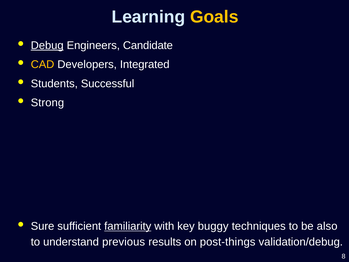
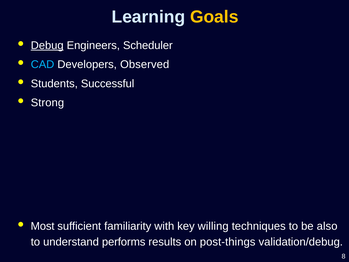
Candidate: Candidate -> Scheduler (148, 45)
CAD colour: yellow -> light blue (43, 64)
Integrated: Integrated -> Observed (145, 64)
Sure: Sure -> Most (43, 226)
familiarity underline: present -> none (128, 226)
buggy: buggy -> willing (213, 226)
previous: previous -> performs (124, 242)
